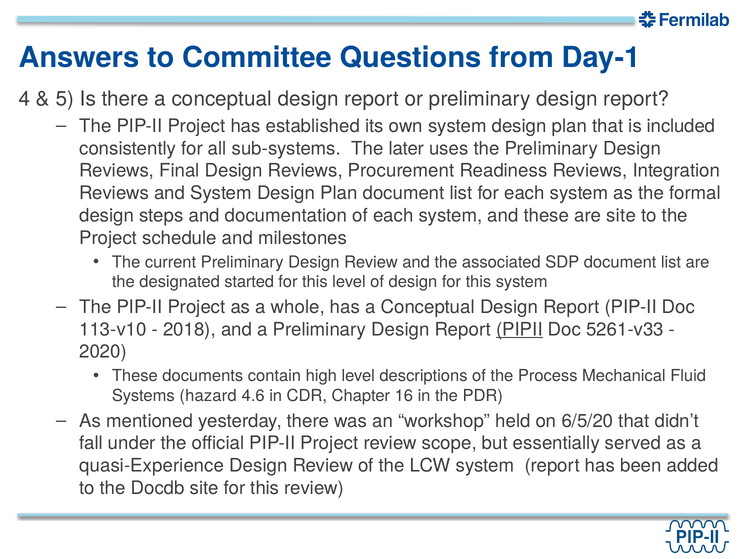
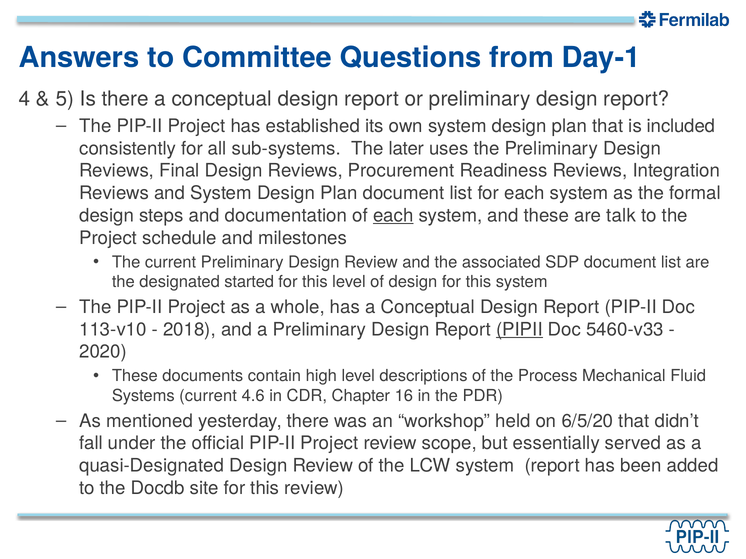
each underline: none -> present (393, 216)
are site: site -> talk (621, 216)
5261-v33: 5261-v33 -> 5460-v33 (625, 330)
Systems hazard: hazard -> current (208, 396)
quasi-Experience: quasi-Experience -> quasi-Designated (152, 466)
